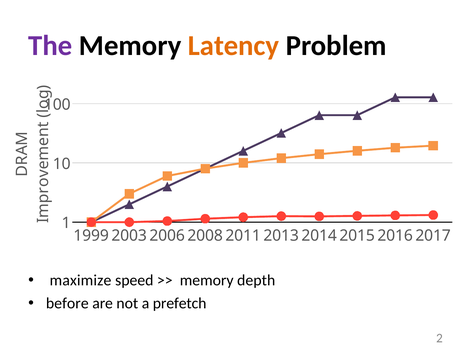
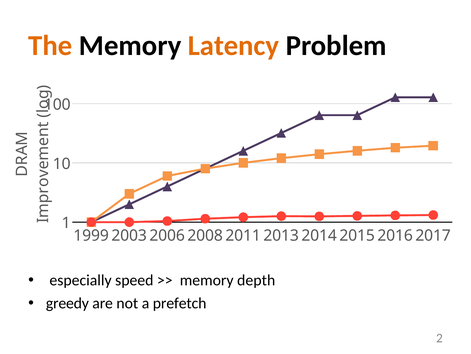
The colour: purple -> orange (50, 46)
maximize: maximize -> especially (81, 280)
before: before -> greedy (67, 303)
